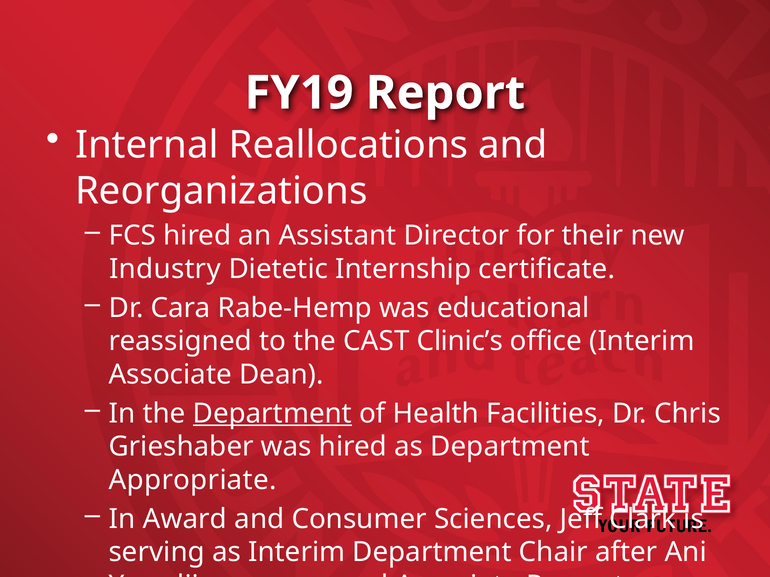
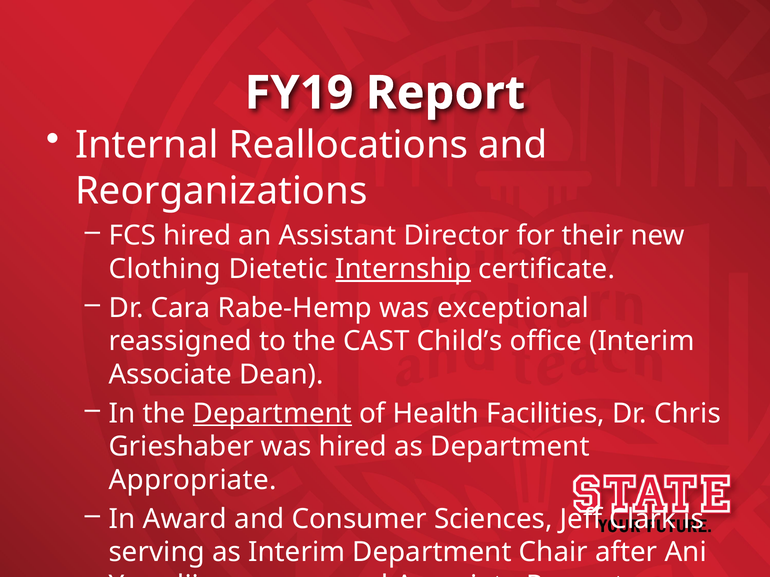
Industry: Industry -> Clothing (165, 269)
Internship underline: none -> present (403, 269)
educational: educational -> exceptional (513, 308)
Clinic’s: Clinic’s -> Child’s (460, 342)
